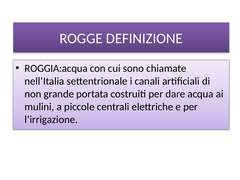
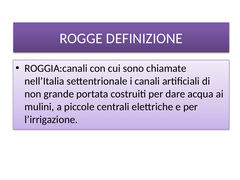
ROGGIA:acqua: ROGGIA:acqua -> ROGGIA:canali (56, 68)
